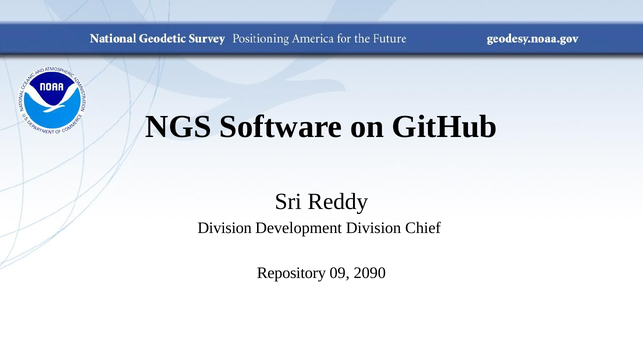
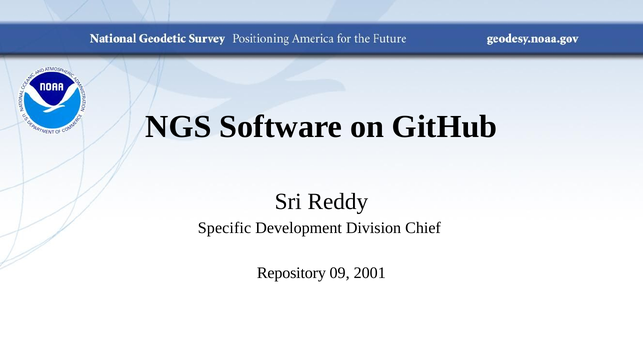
Division: Division -> Specific (224, 228)
2090: 2090 -> 2001 (370, 273)
